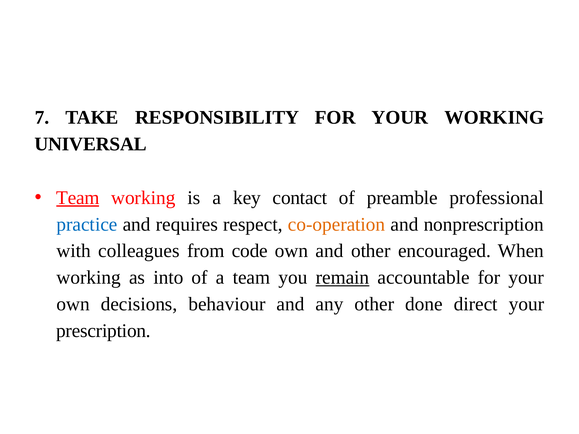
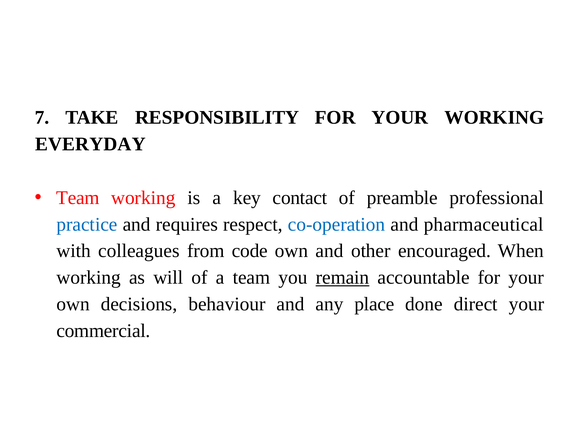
UNIVERSAL: UNIVERSAL -> EVERYDAY (90, 144)
Team underline: present -> none (78, 198)
co-operation colour: orange -> blue (337, 224)
nonprescription: nonprescription -> pharmaceutical (484, 224)
into: into -> will (168, 278)
any other: other -> place (374, 304)
prescription: prescription -> commercial (103, 331)
